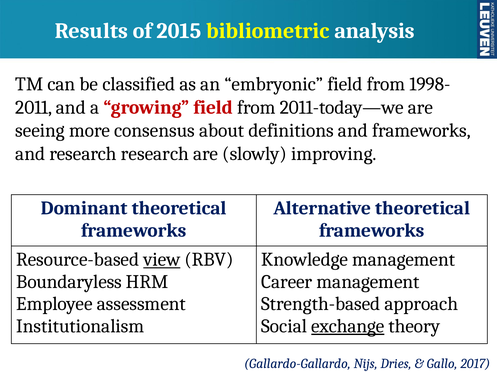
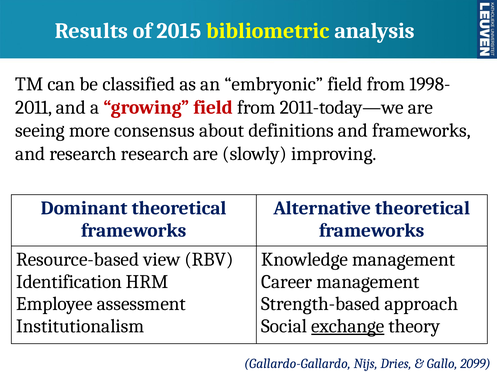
view underline: present -> none (162, 260)
Boundaryless: Boundaryless -> Identification (69, 282)
2017: 2017 -> 2099 (475, 364)
